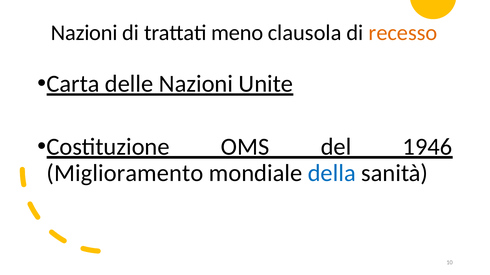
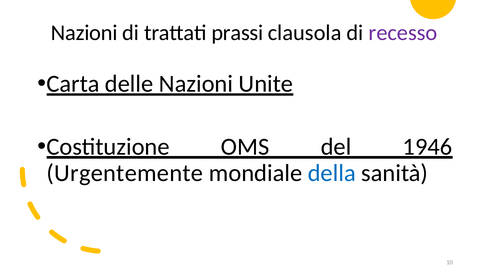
meno: meno -> prassi (237, 33)
recesso colour: orange -> purple (403, 33)
Miglioramento: Miglioramento -> Urgentemente (125, 174)
